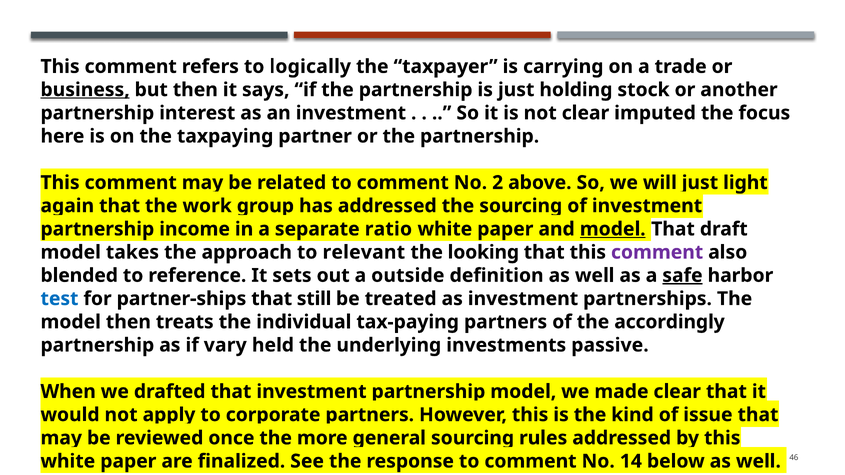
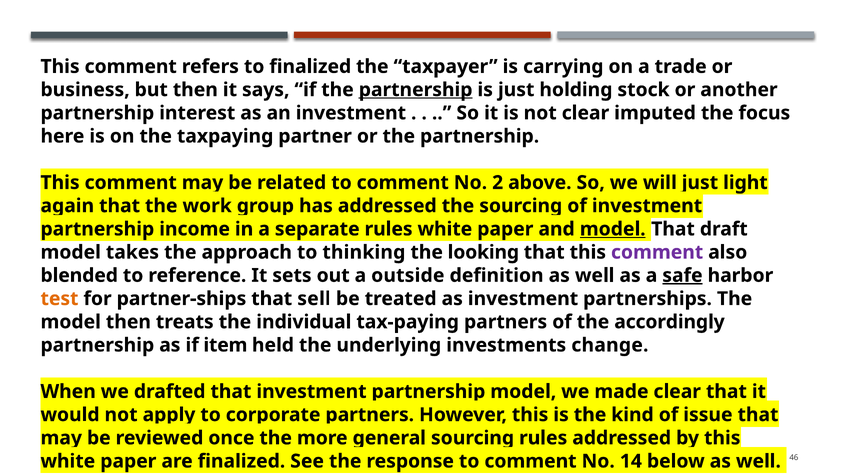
to logically: logically -> finalized (310, 67)
business underline: present -> none (85, 90)
partnership underline: none -> present (416, 90)
separate ratio: ratio -> rules (389, 229)
relevant: relevant -> thinking (364, 252)
test colour: blue -> orange (59, 299)
still: still -> sell (314, 299)
vary: vary -> item (225, 345)
passive: passive -> change (610, 345)
